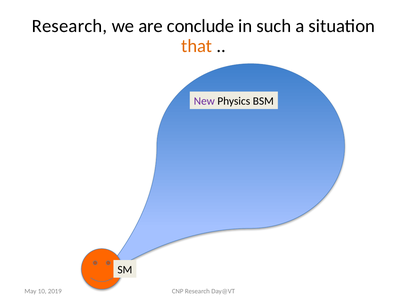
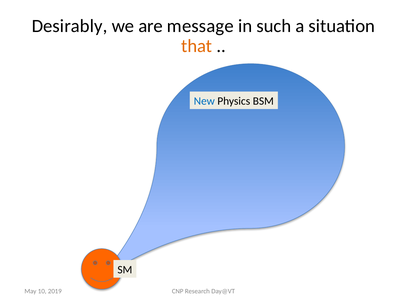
Research: Research -> Desirably (70, 26)
conclude: conclude -> message (200, 26)
New colour: purple -> blue (204, 101)
